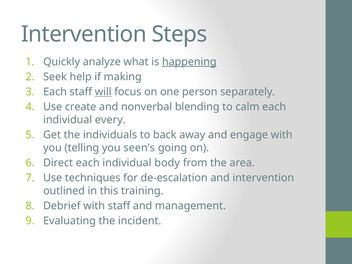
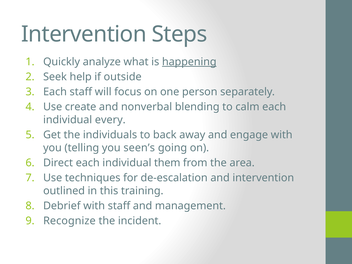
making: making -> outside (123, 77)
will underline: present -> none (103, 92)
body: body -> them (167, 163)
Evaluating: Evaluating -> Recognize (69, 221)
